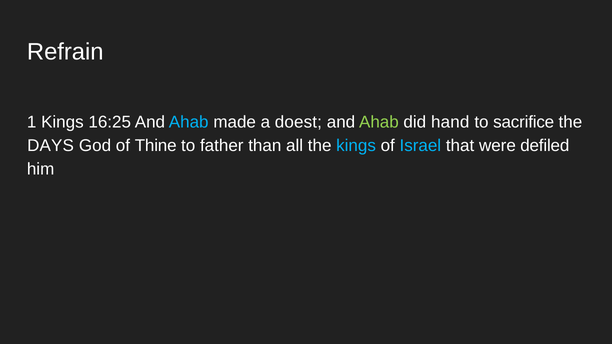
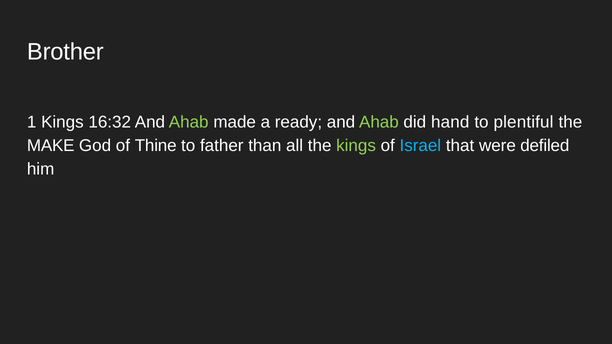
Refrain: Refrain -> Brother (65, 52)
16:25: 16:25 -> 16:32 (110, 122)
Ahab colour: light blue -> light green (189, 122)
doest: doest -> ready (298, 122)
sacrifice: sacrifice -> plentiful (524, 122)
DAYS: DAYS -> MAKE (51, 146)
kings colour: light blue -> light green (356, 146)
